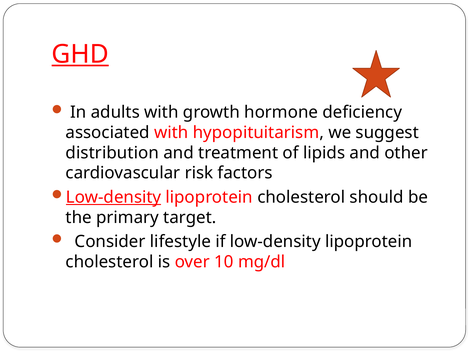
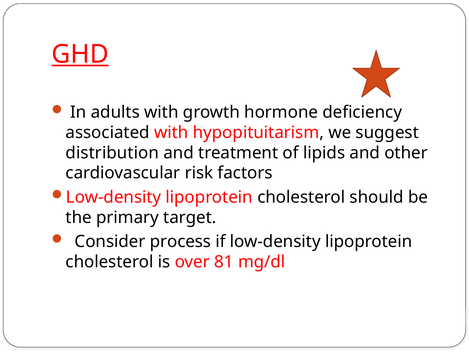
Low-density underline: present -> none (114, 197)
lifestyle: lifestyle -> process (180, 241)
10: 10 -> 81 (224, 262)
